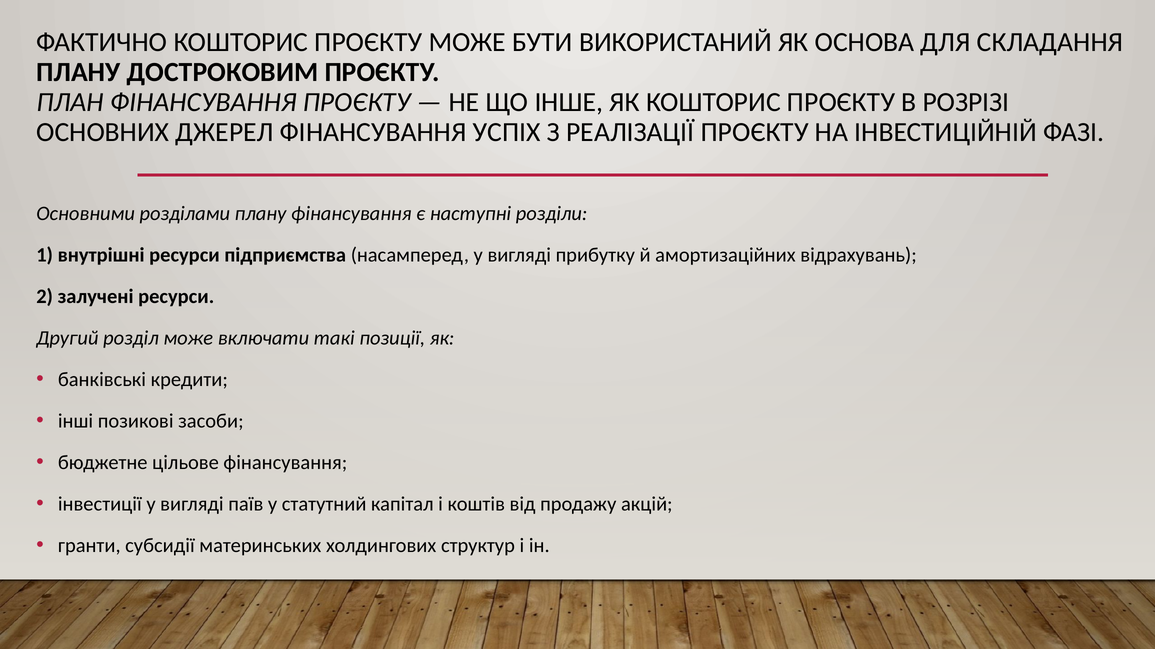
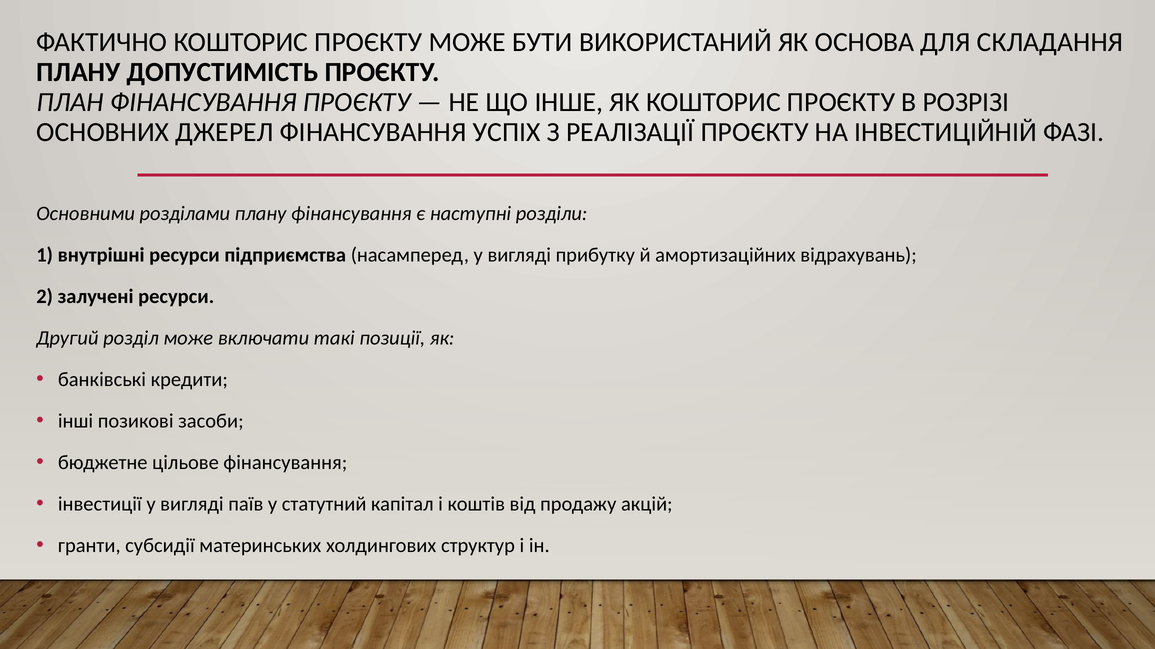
ДОСТРОКОВИМ: ДОСТРОКОВИМ -> ДОПУСТИМІСТЬ (223, 72)
